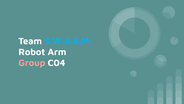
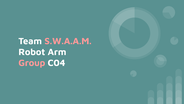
S.W.A.A.M colour: light blue -> pink (68, 41)
